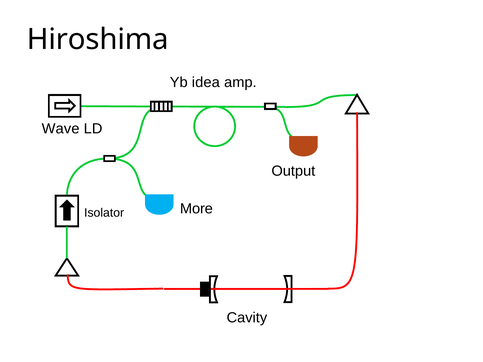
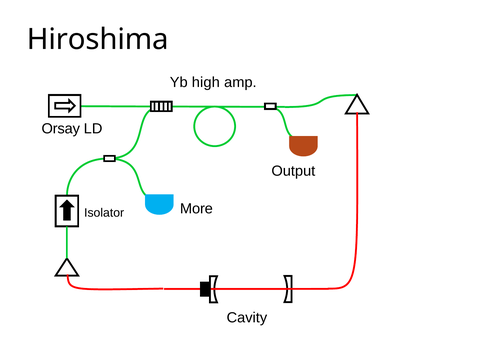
idea: idea -> high (206, 83)
Wave: Wave -> Orsay (61, 129)
